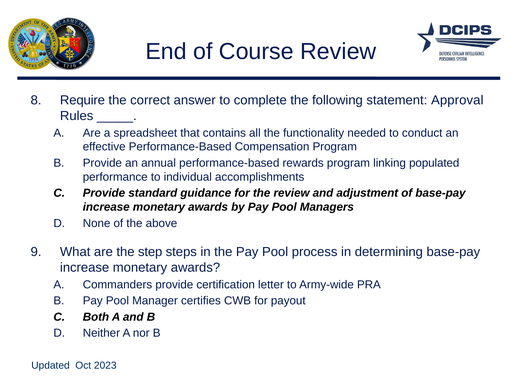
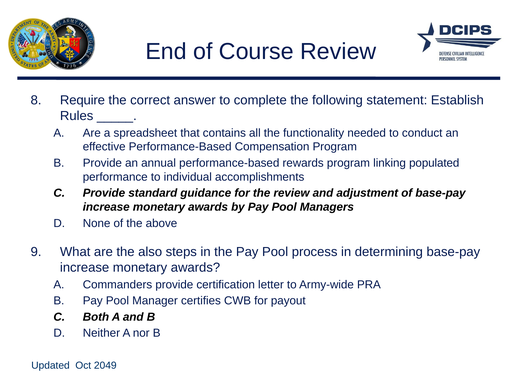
Approval: Approval -> Establish (457, 100)
step: step -> also (150, 252)
2023: 2023 -> 2049 (105, 366)
